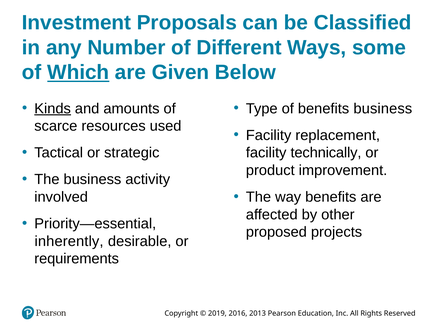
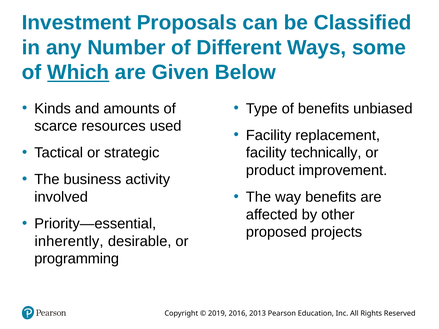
Kinds underline: present -> none (53, 109)
benefits business: business -> unbiased (383, 109)
requirements: requirements -> programming (77, 259)
